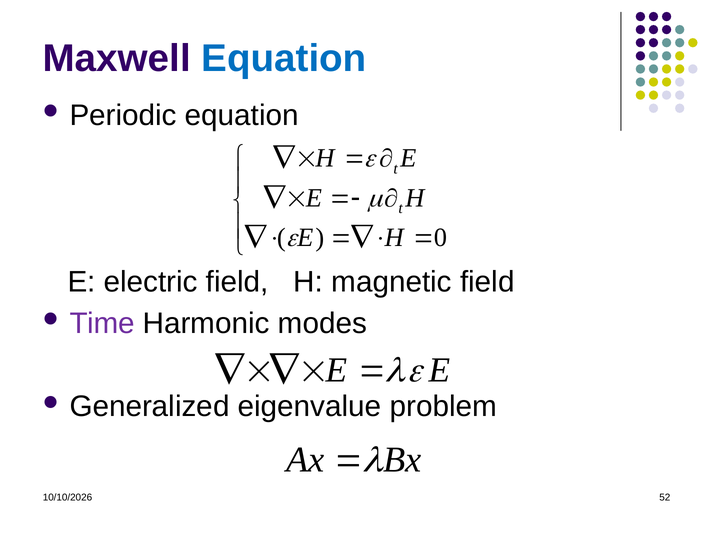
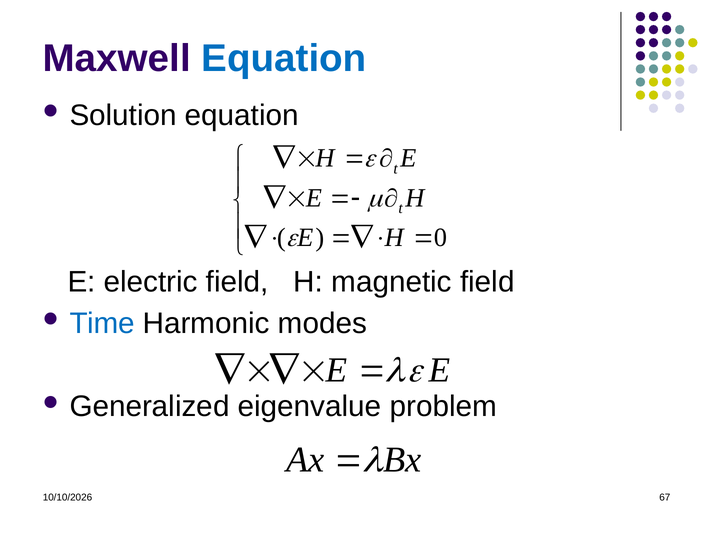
Periodic: Periodic -> Solution (123, 115)
Time colour: purple -> blue (102, 323)
52: 52 -> 67 (665, 497)
